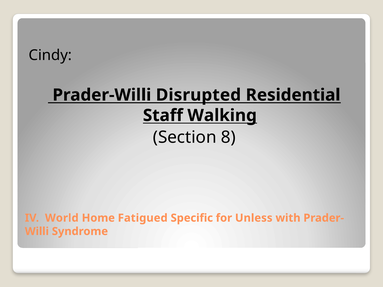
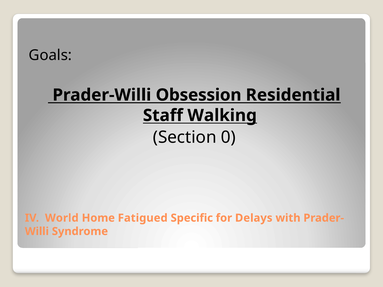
Cindy: Cindy -> Goals (50, 55)
Disrupted: Disrupted -> Obsession (199, 95)
8: 8 -> 0 (228, 137)
Unless: Unless -> Delays (254, 218)
